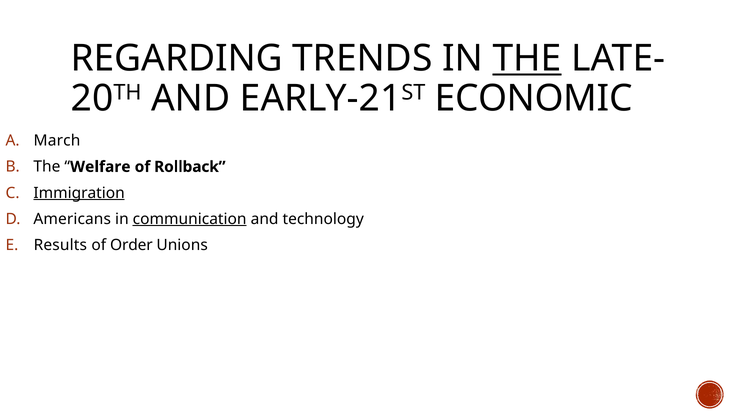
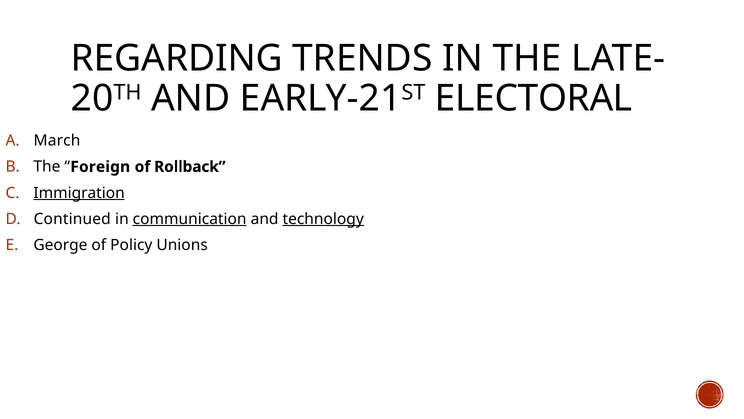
THE underline: present -> none (527, 58)
ECONOMIC: ECONOMIC -> ELECTORAL (534, 99)
Welfare: Welfare -> Foreign (100, 167)
Americans: Americans -> Continued (72, 219)
technology underline: none -> present (323, 219)
Results: Results -> George (60, 245)
Order: Order -> Policy (131, 245)
